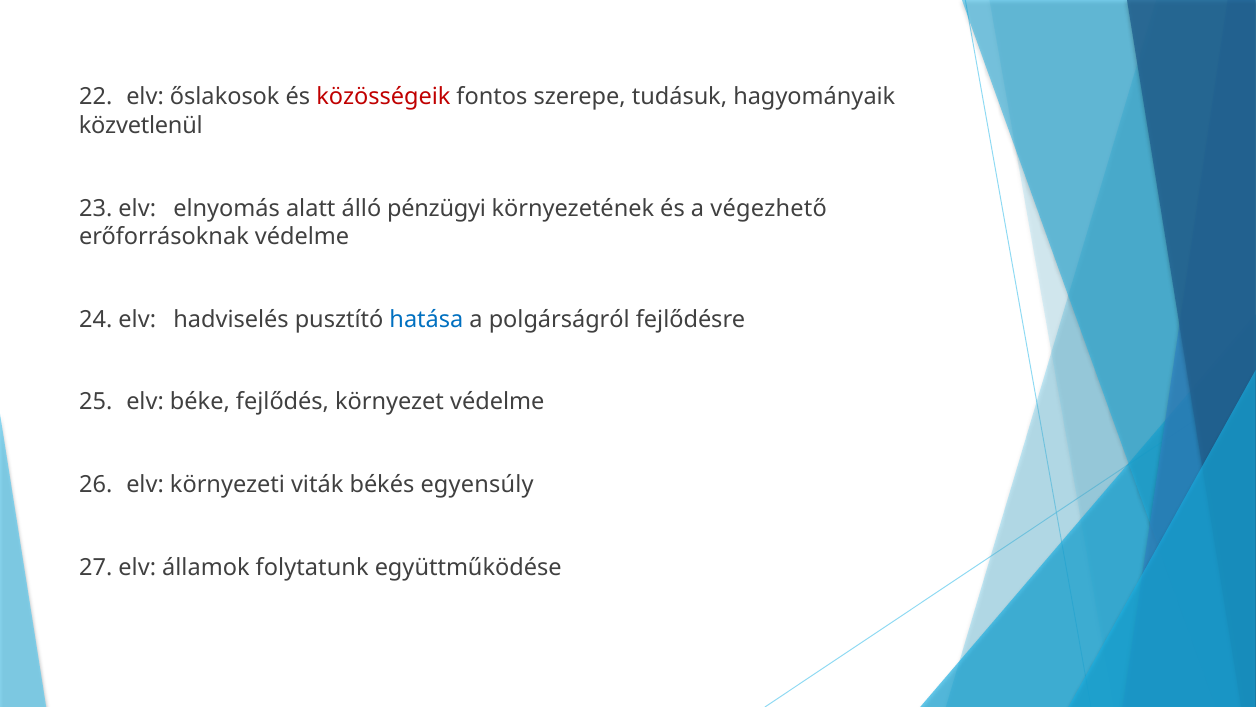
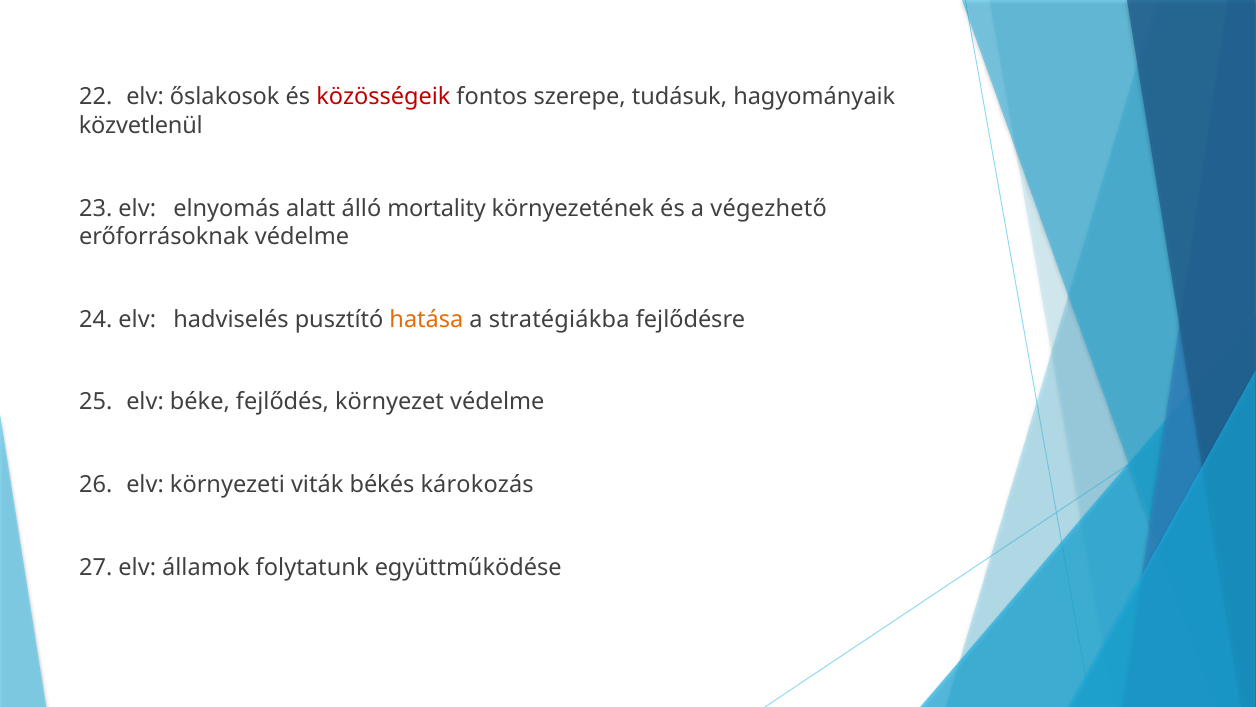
pénzügyi: pénzügyi -> mortality (437, 208)
hatása colour: blue -> orange (426, 319)
polgárságról: polgárságról -> stratégiákba (559, 319)
egyensúly: egyensúly -> károkozás (477, 484)
